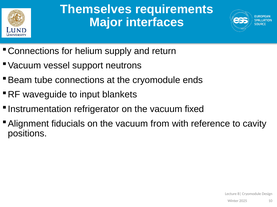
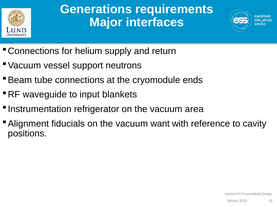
Themselves: Themselves -> Generations (96, 9)
fixed: fixed -> area (194, 109)
from: from -> want (160, 124)
